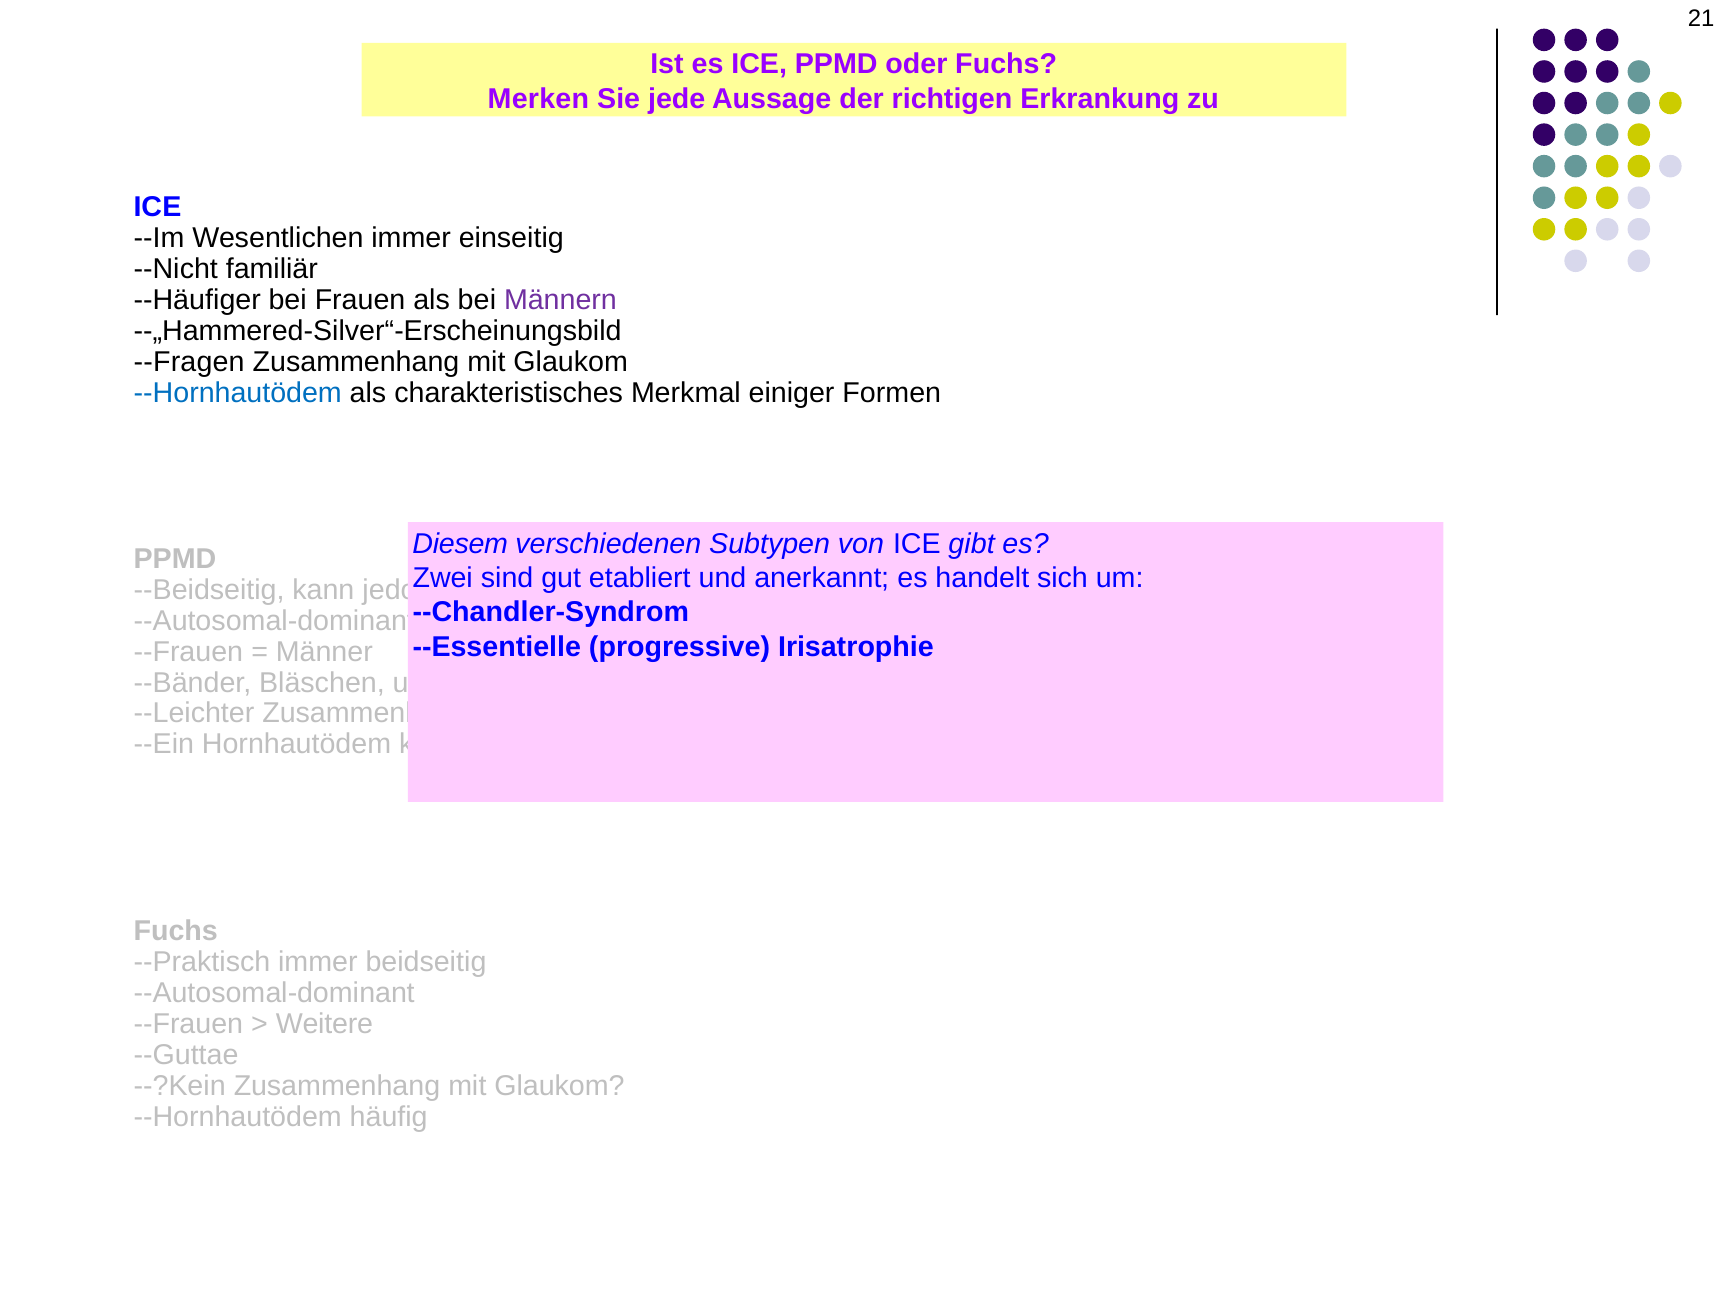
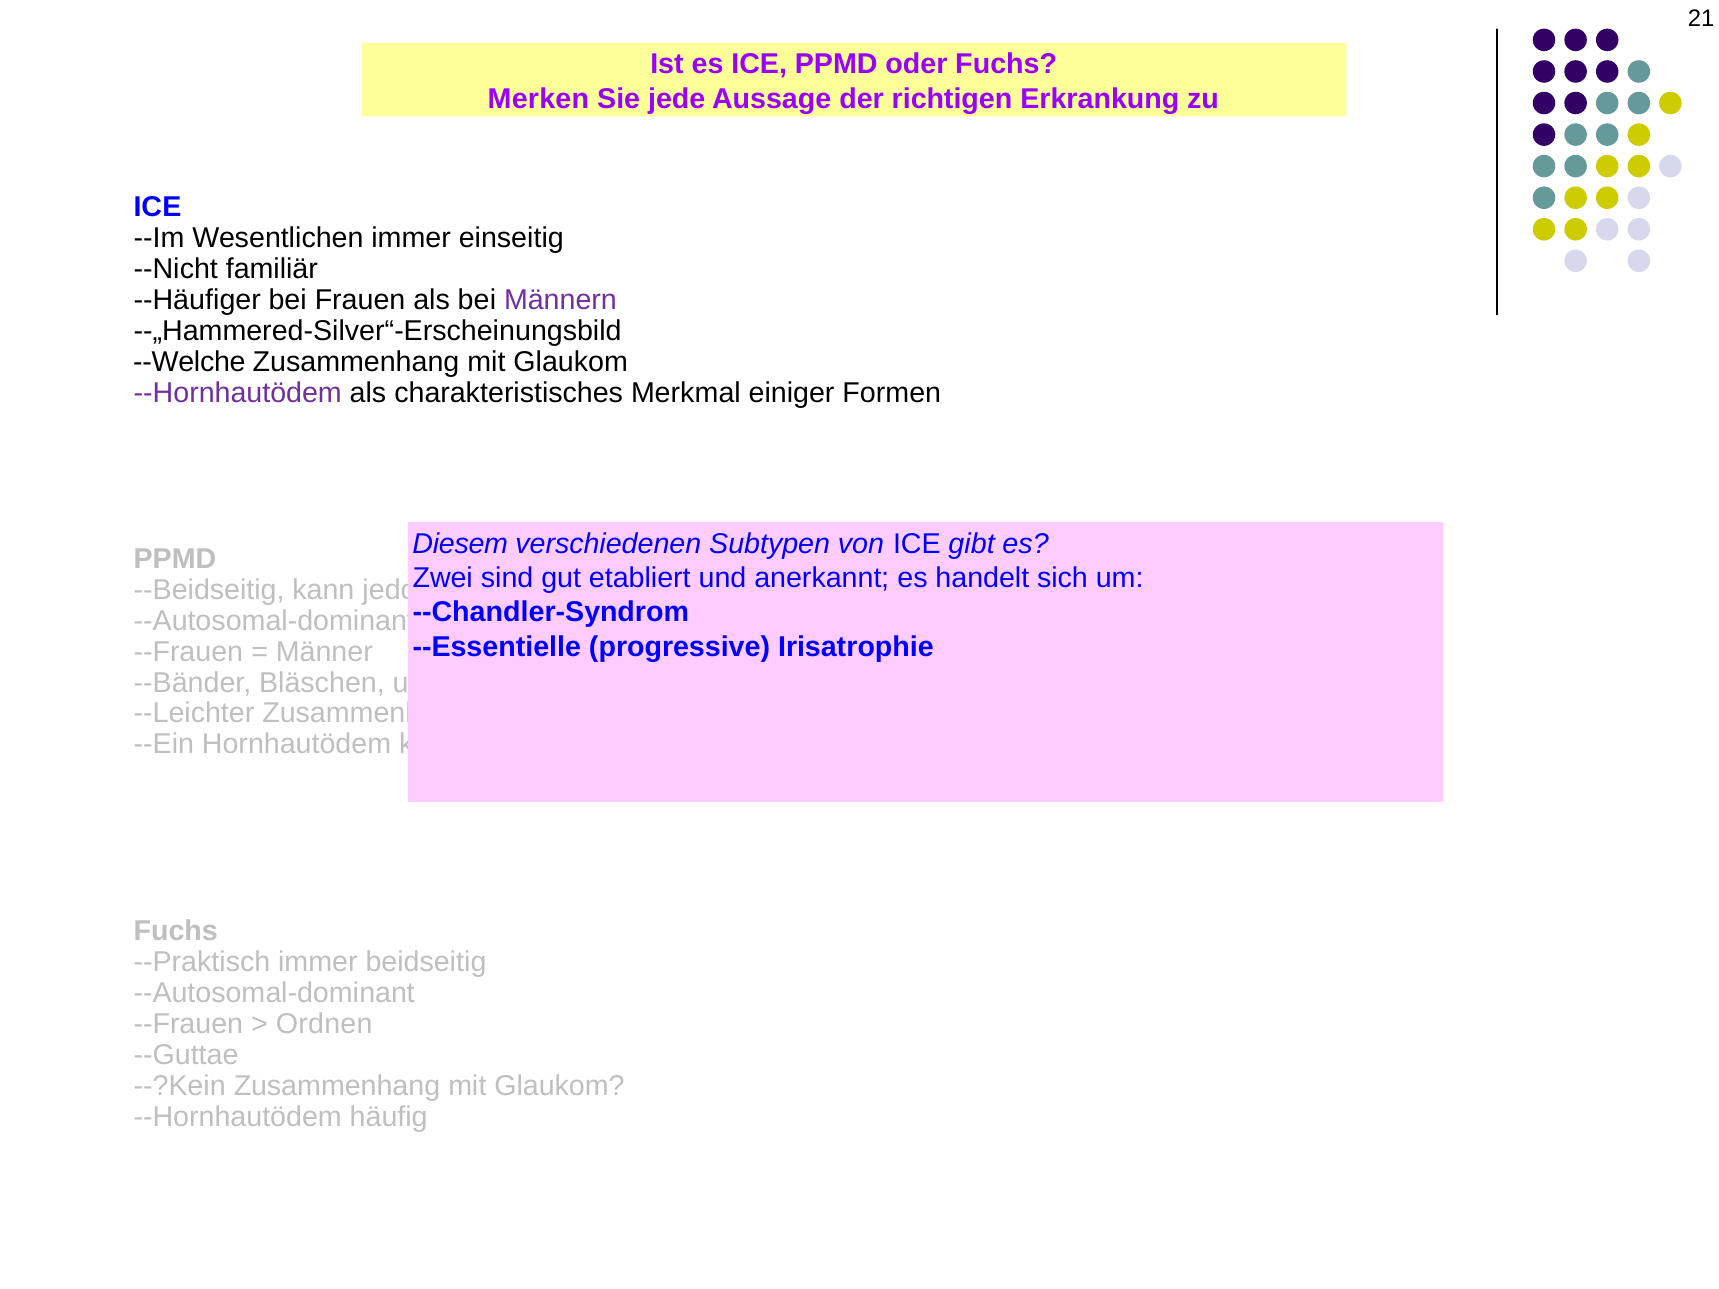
--Fragen: --Fragen -> --Welche (189, 362)
--Hornhautödem colour: blue -> purple (238, 393)
Weitere: Weitere -> Ordnen (324, 1024)
